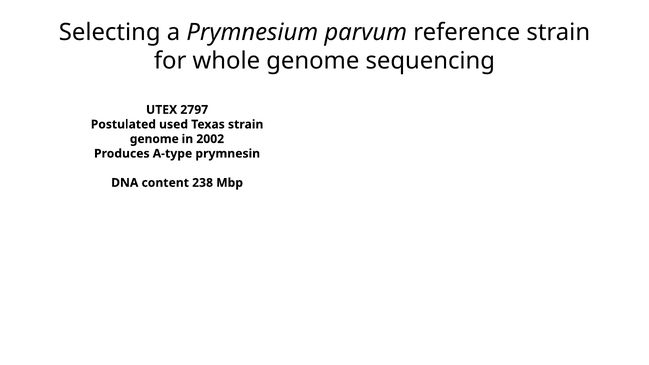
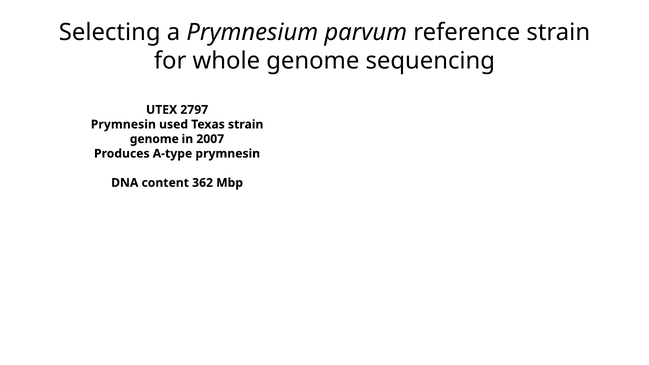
Postulated: Postulated -> Prymnesin (123, 124)
2002: 2002 -> 2007 (210, 139)
238: 238 -> 362 (203, 183)
